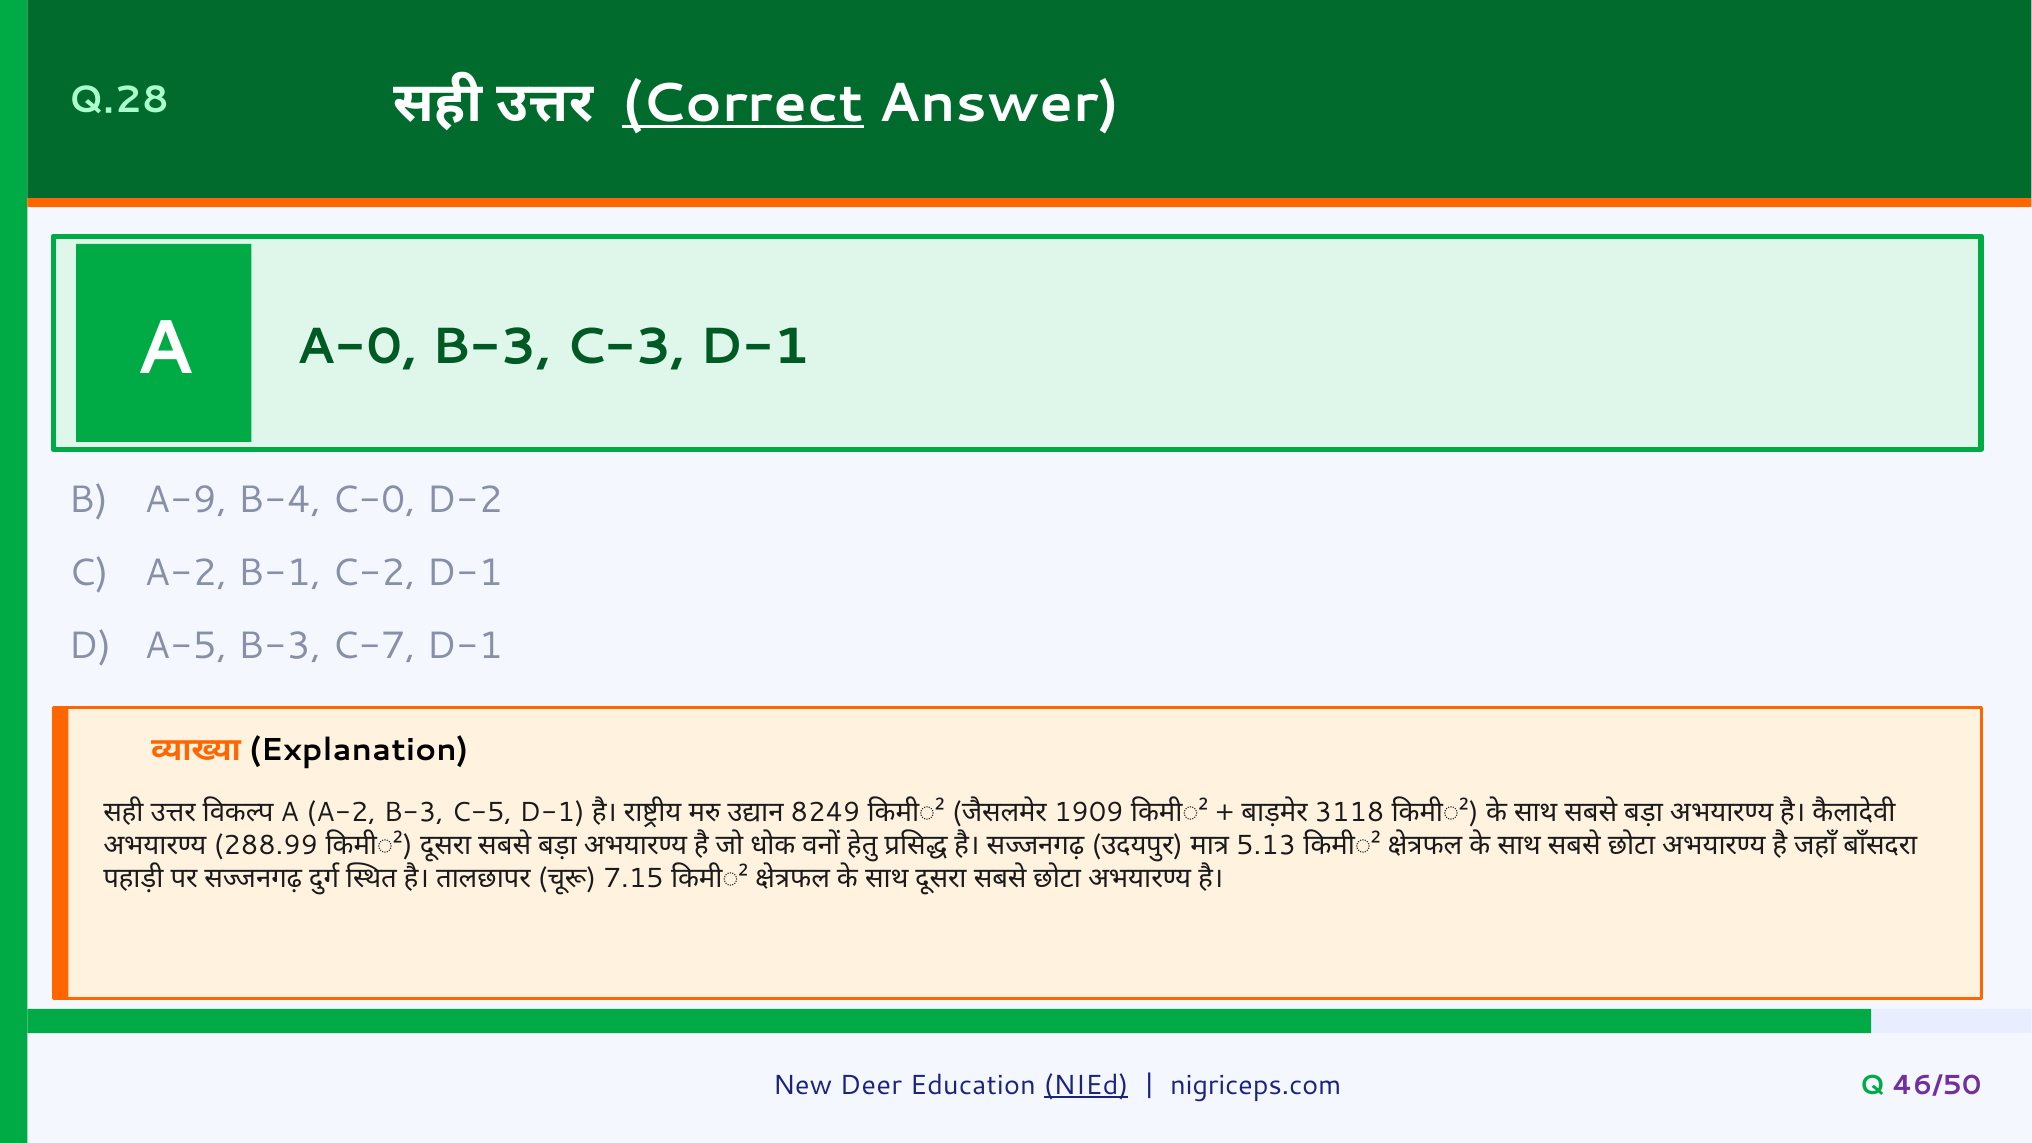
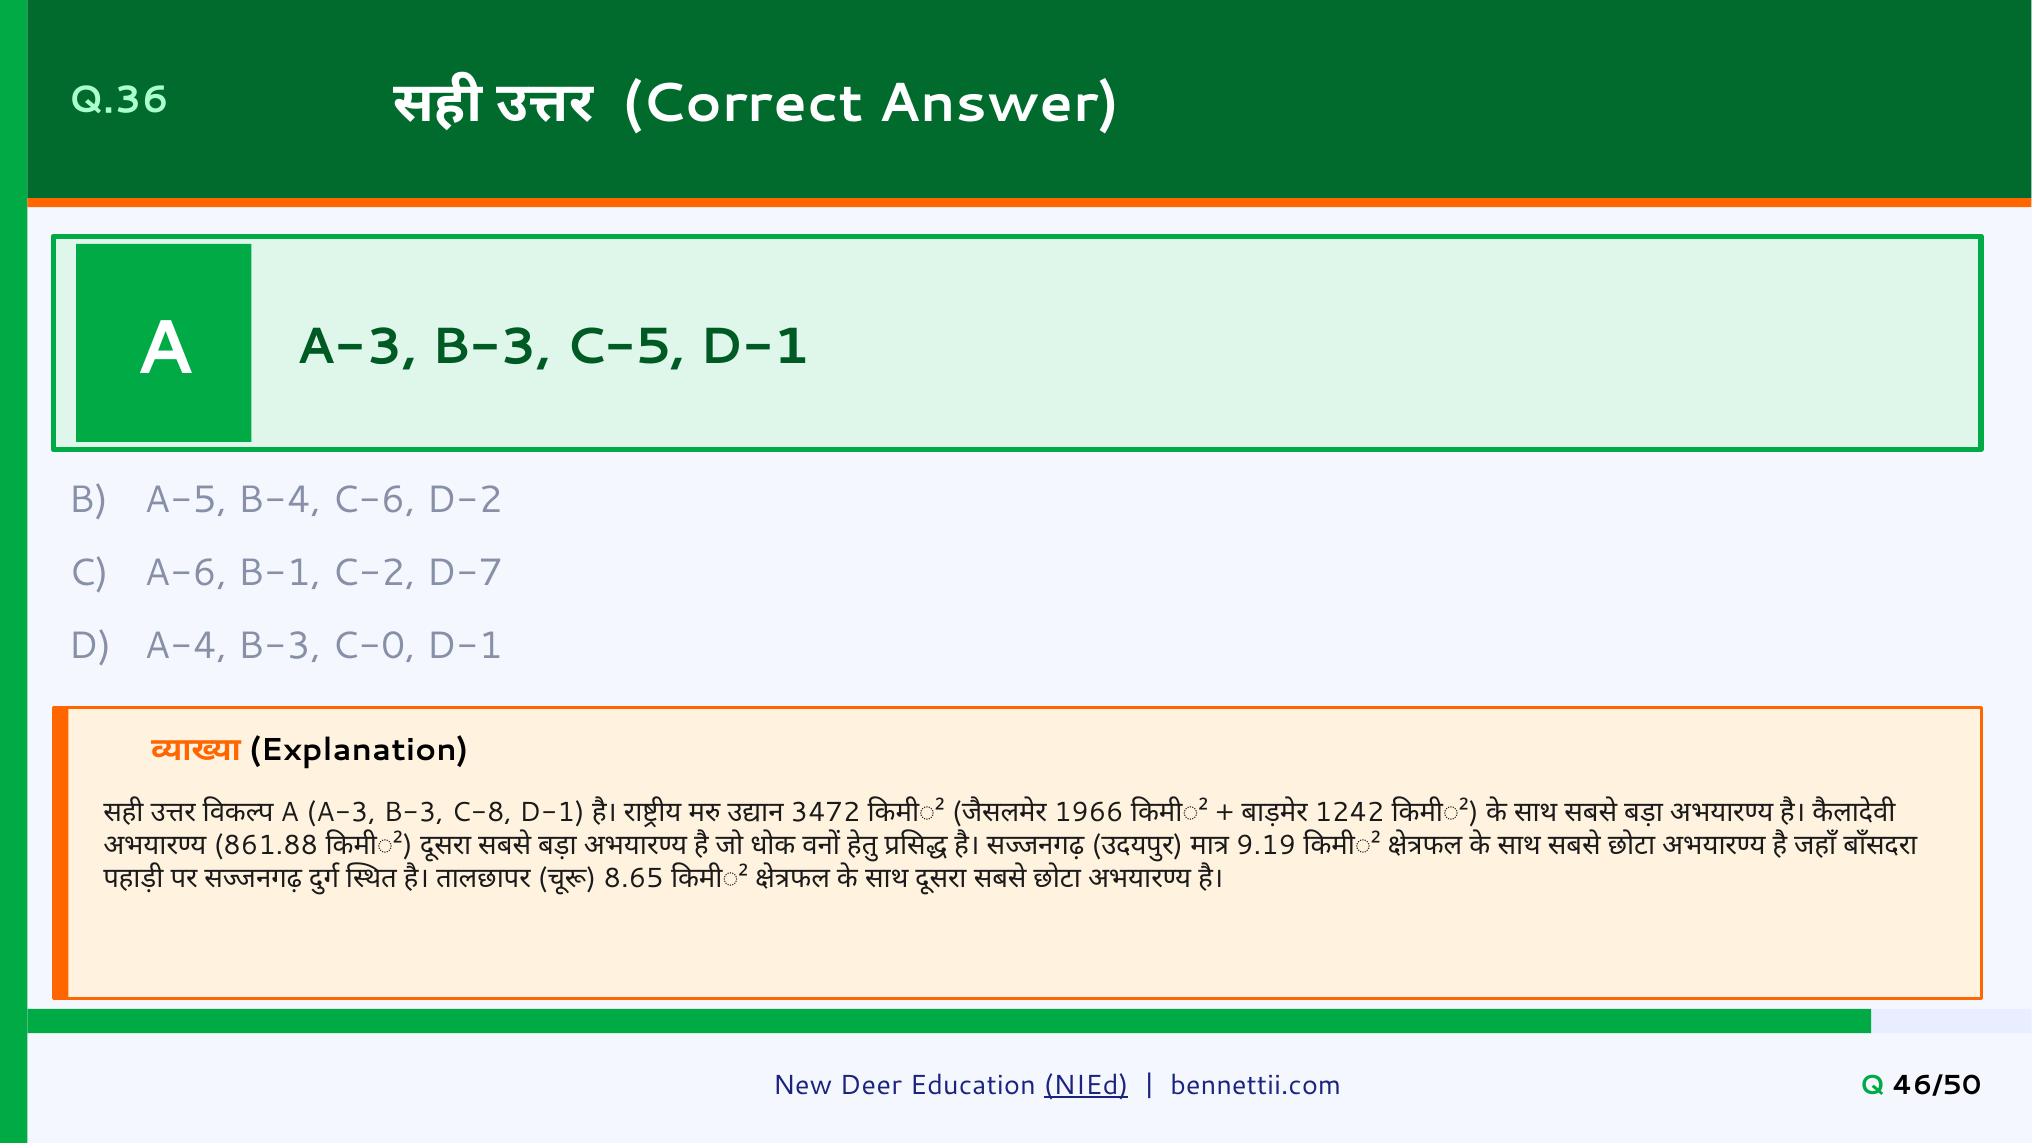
Q.28: Q.28 -> Q.36 (119, 100)
Correct underline: present -> none (743, 103)
A-0: A-0 -> A-3 (357, 346)
C-3: C-3 -> C-5 (625, 346)
A-9: A-9 -> A-5 (186, 499)
C-0: C-0 -> C-6 (374, 499)
C A-2: A-2 -> A-6 (186, 573)
C-2 D-1: D-1 -> D-7 (465, 573)
A-5: A-5 -> A-4 (186, 646)
C-7: C-7 -> C-0 (374, 646)
A-2: A-2 -> A-3 (341, 812)
C-5: C-5 -> C-8 (482, 812)
8249: 8249 -> 3472 (825, 812)
1909: 1909 -> 1966 (1089, 812)
3118: 3118 -> 1242 (1349, 812)
288.99: 288.99 -> 861.88 (266, 845)
5.13: 5.13 -> 9.19 (1266, 845)
7.15: 7.15 -> 8.65 (634, 878)
nigriceps.com: nigriceps.com -> bennettii.com (1256, 1085)
46/50 colour: purple -> black (1937, 1085)
